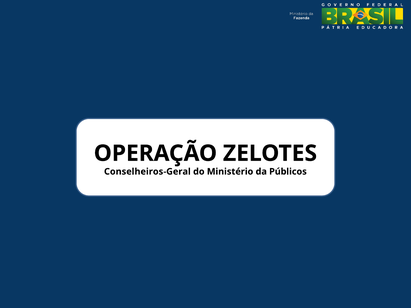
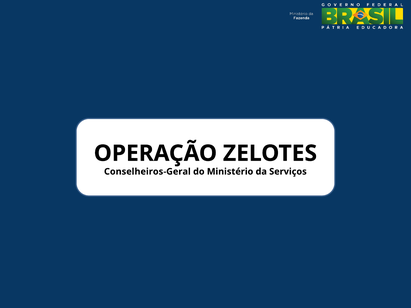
Públicos: Públicos -> Serviços (288, 172)
